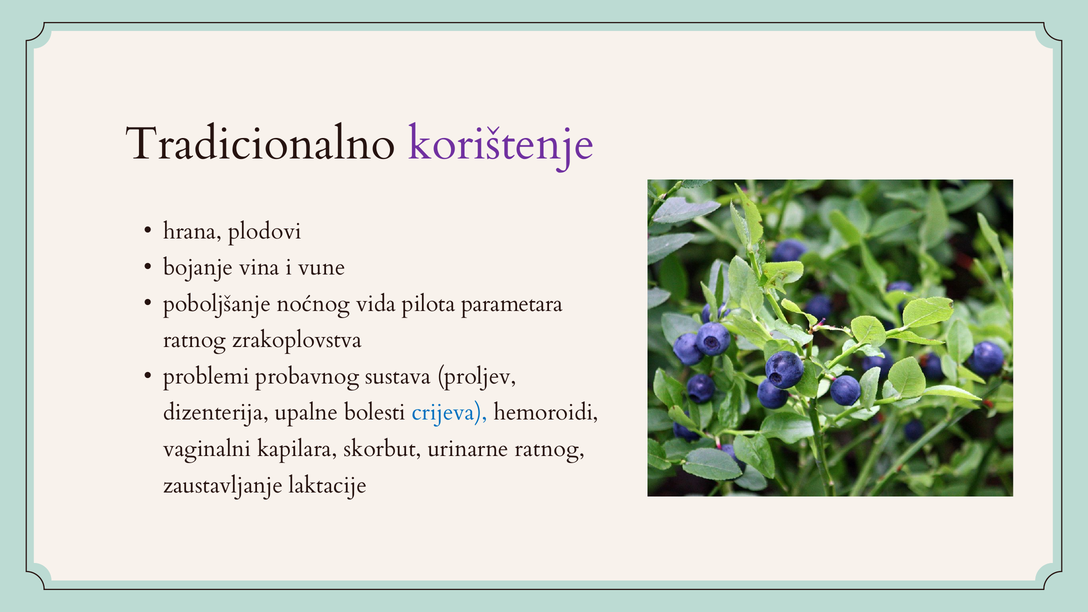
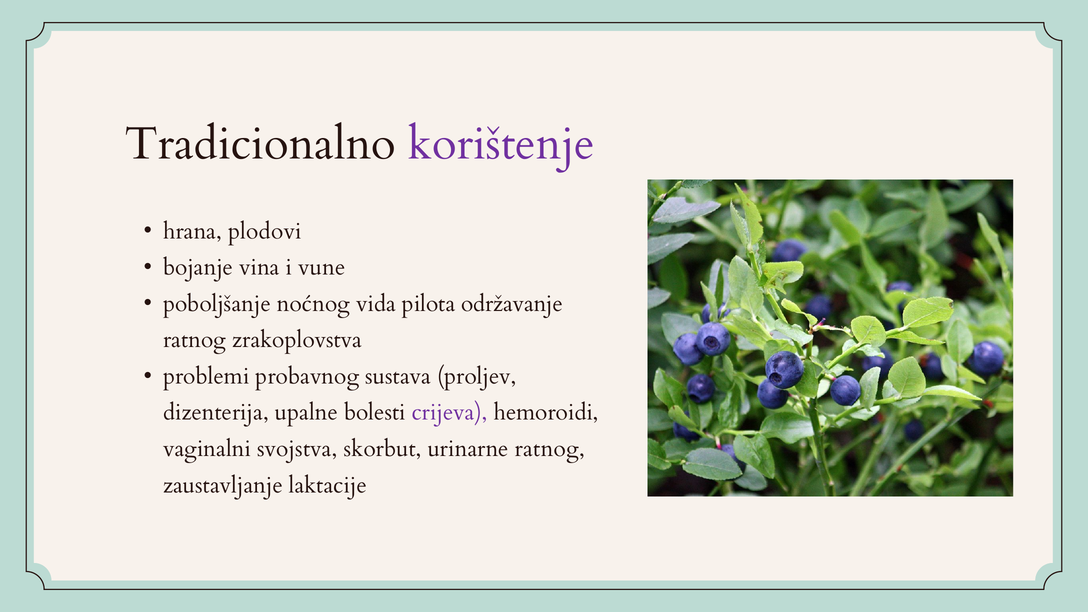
parametara: parametara -> održavanje (512, 304)
crijeva colour: blue -> purple (450, 413)
kapilara: kapilara -> svojstva (297, 449)
